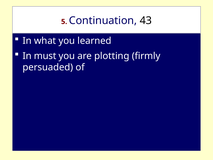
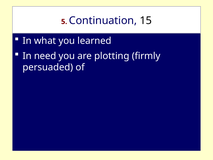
43: 43 -> 15 (146, 20)
must: must -> need (45, 56)
